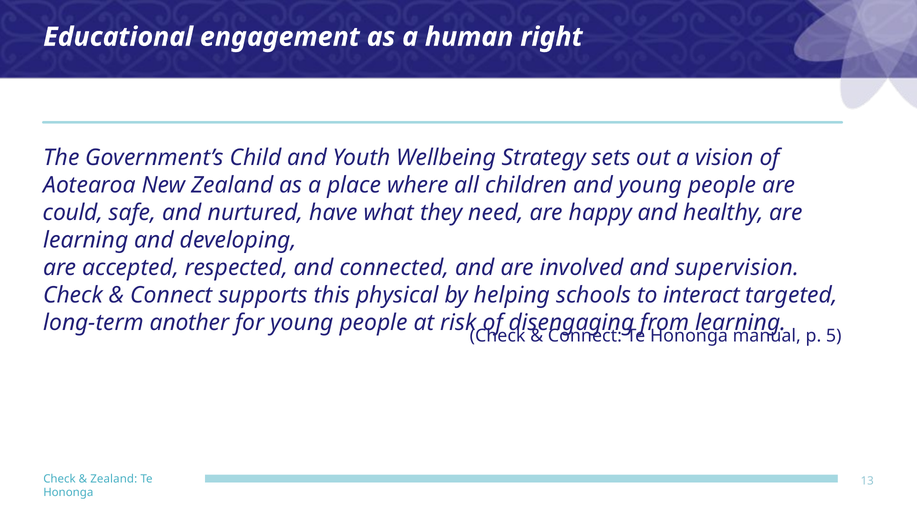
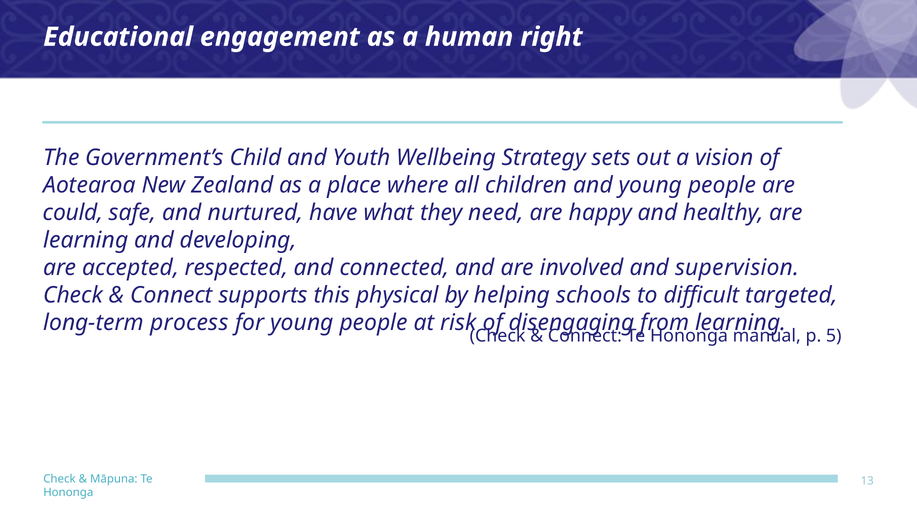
interact: interact -> difficult (702, 295)
another: another -> process (189, 323)
Zealand: Zealand -> Māpuna (114, 479)
